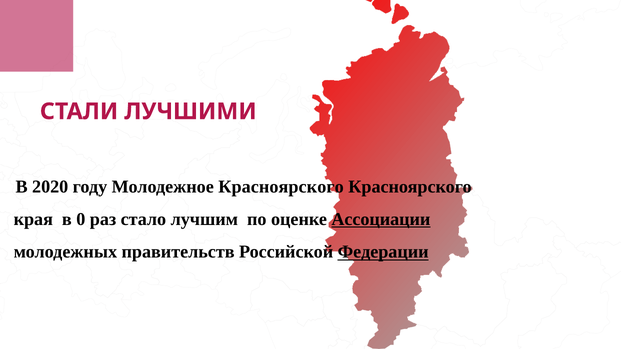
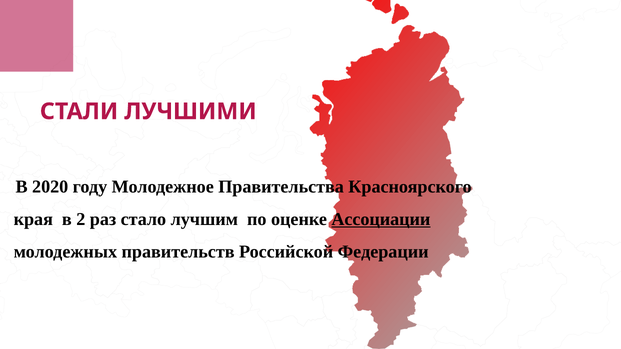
Молодежное Красноярского: Красноярского -> Правительства (281, 187)
0: 0 -> 2 (81, 220)
Федерации underline: present -> none (383, 252)
